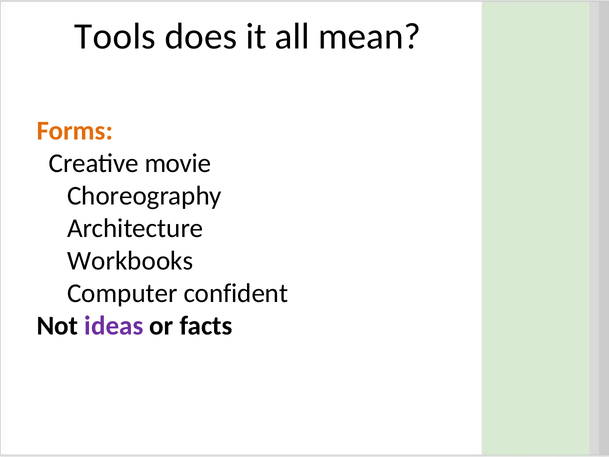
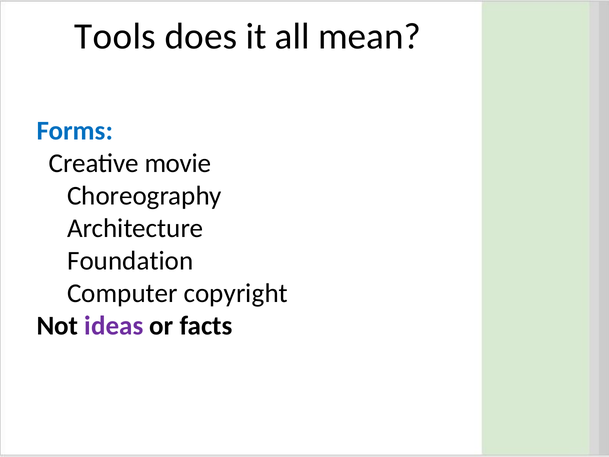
Forms colour: orange -> blue (75, 131)
Workbooks: Workbooks -> Foundation (130, 261)
confident: confident -> copyright (236, 293)
